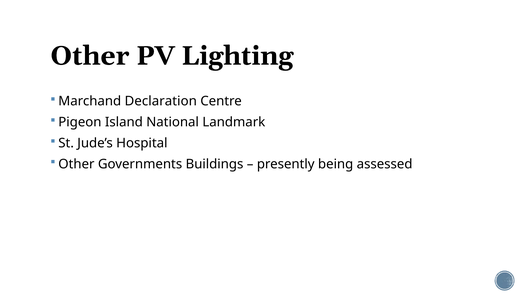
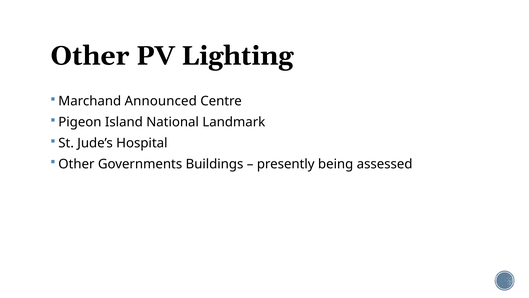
Declaration: Declaration -> Announced (161, 101)
